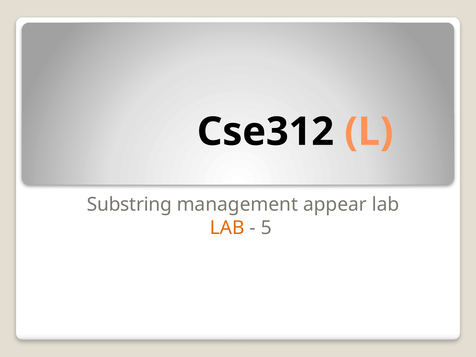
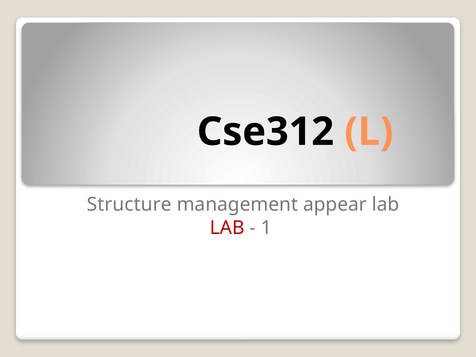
Substring: Substring -> Structure (129, 205)
LAB colour: orange -> red (227, 228)
5: 5 -> 1 (266, 228)
